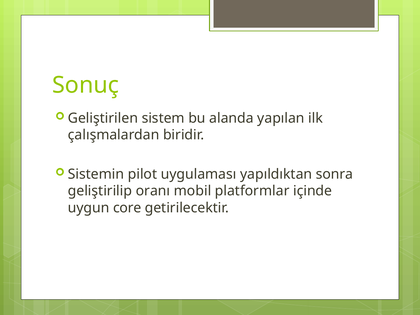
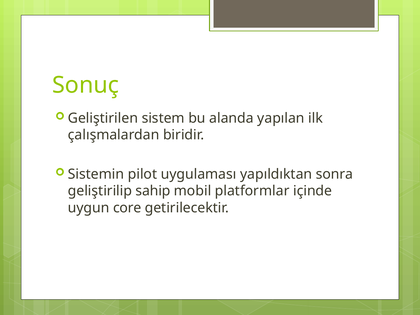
oranı: oranı -> sahip (153, 191)
